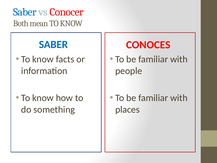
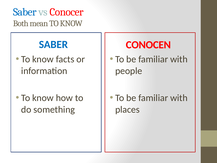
CONOCES: CONOCES -> CONOCEN (148, 45)
